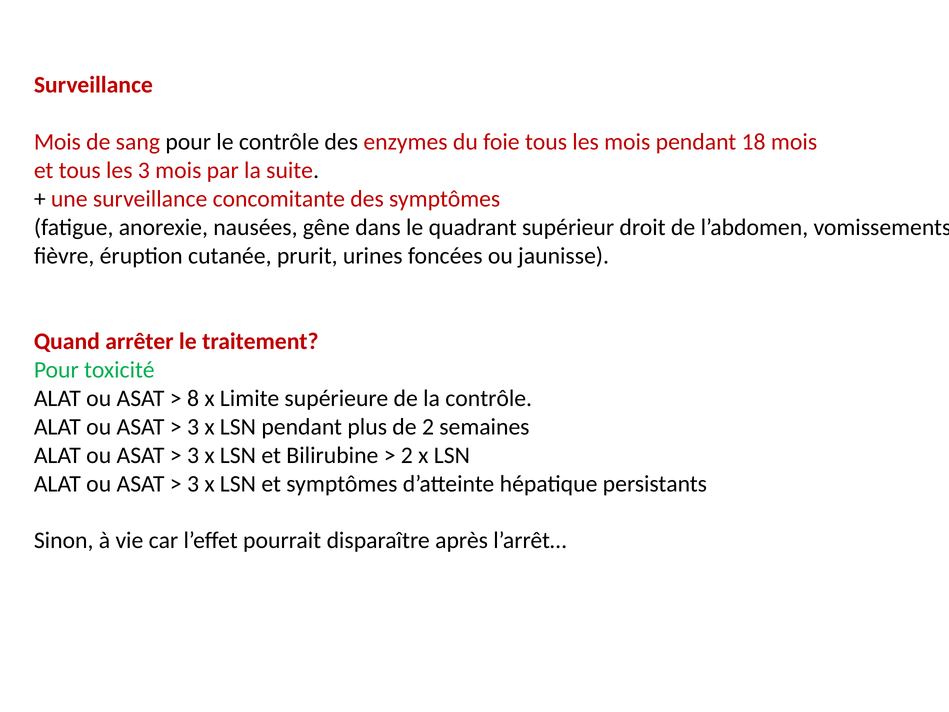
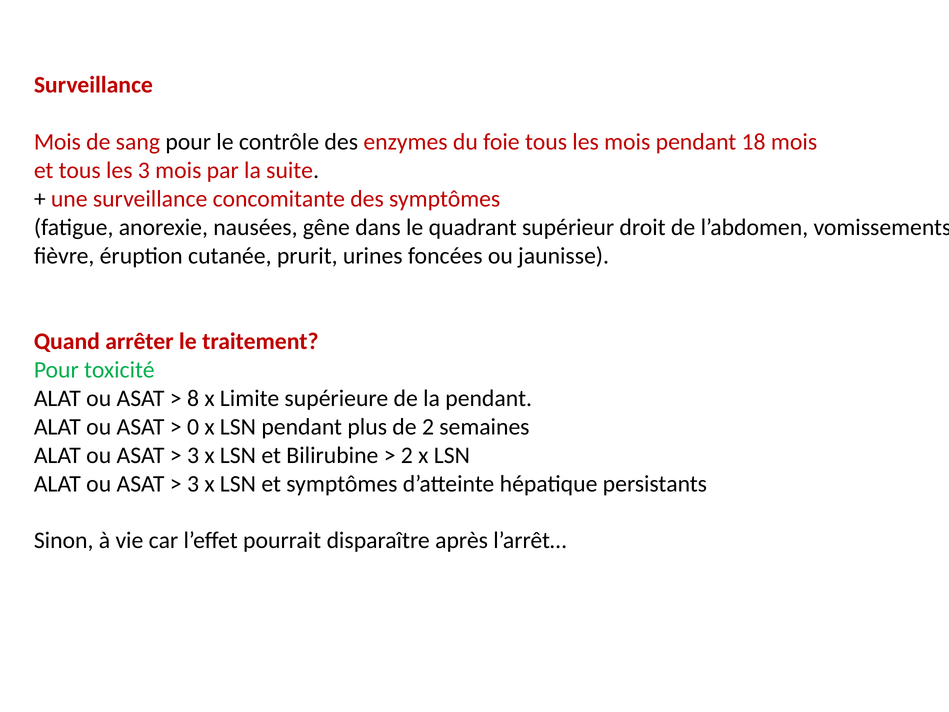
la contrôle: contrôle -> pendant (489, 398)
3: 3 -> 0 (193, 427)
